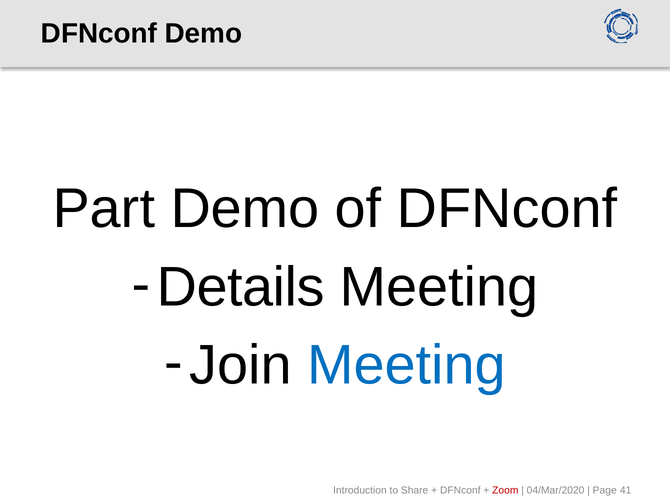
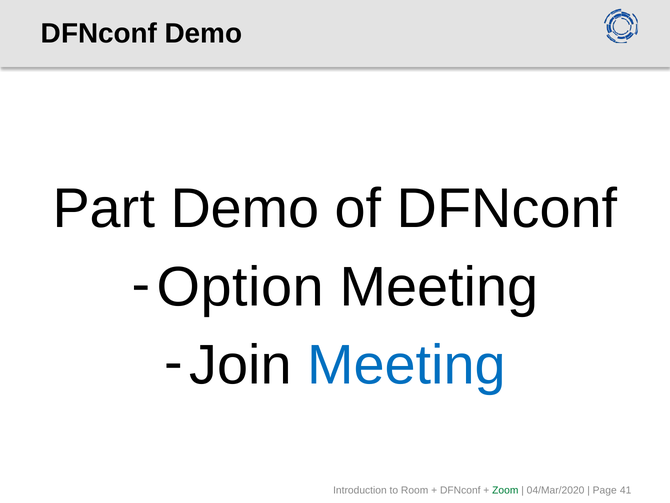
Details: Details -> Option (240, 287)
Share: Share -> Room (415, 490)
Zoom colour: red -> green (505, 490)
